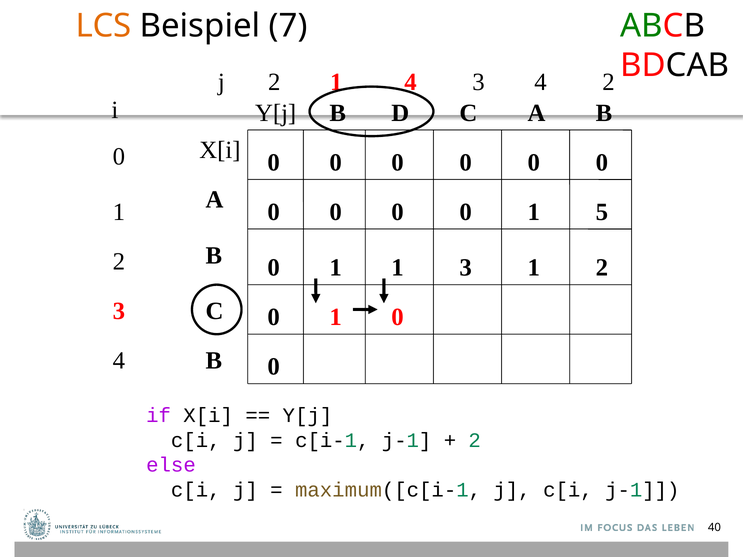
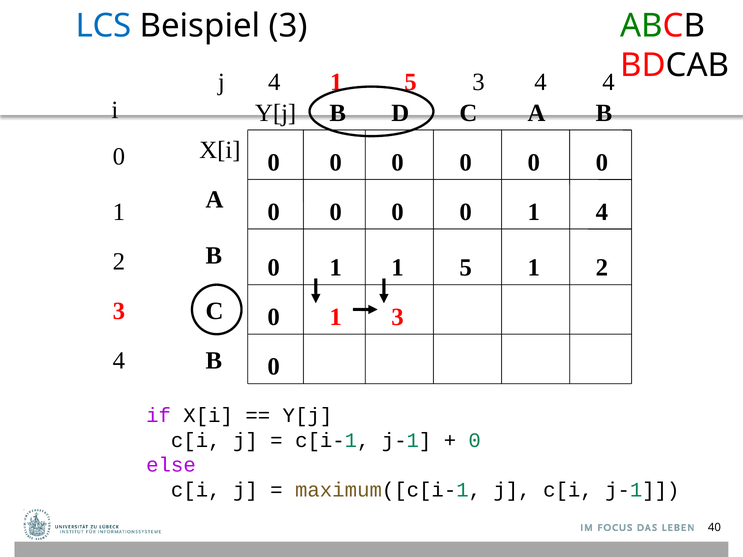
LCS colour: orange -> blue (103, 26)
Beispiel 7: 7 -> 3 (288, 26)
j 2: 2 -> 4 (274, 82)
4: 4 -> 5 (410, 82)
4 2: 2 -> 4 (609, 82)
0 5: 5 -> 4 (602, 212)
3: 3 -> 5 (466, 268)
0: 0 -> 3 (397, 317)
2: 2 -> 0 (475, 440)
